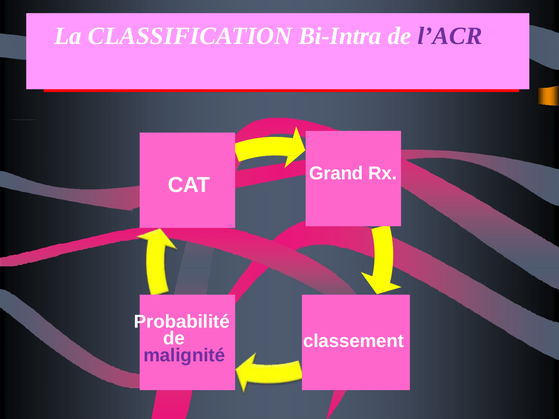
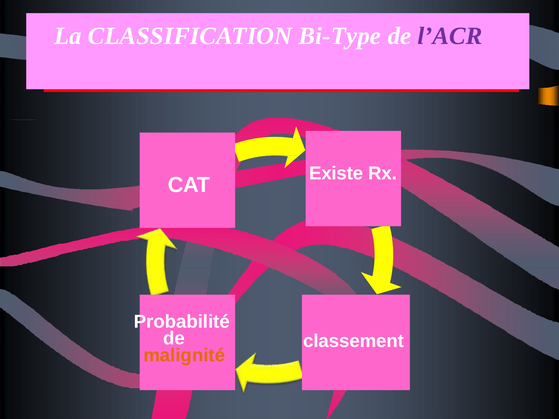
Bi-Intra: Bi-Intra -> Bi-Type (340, 36)
Grand: Grand -> Existe (336, 174)
malignité colour: purple -> orange (184, 356)
